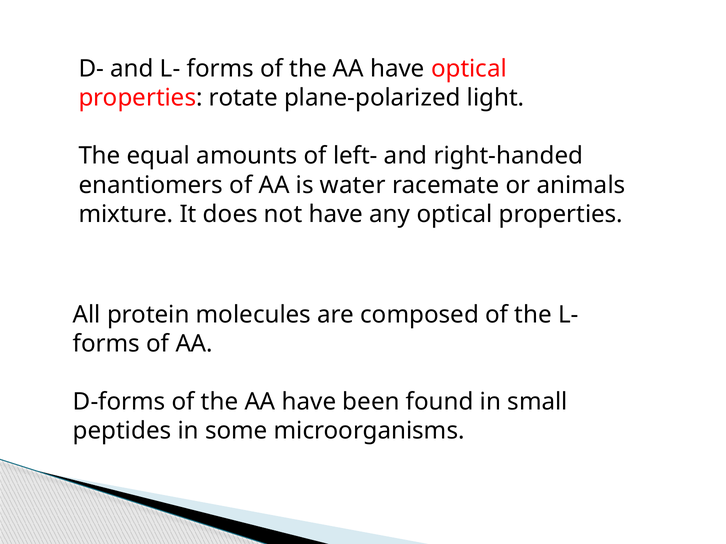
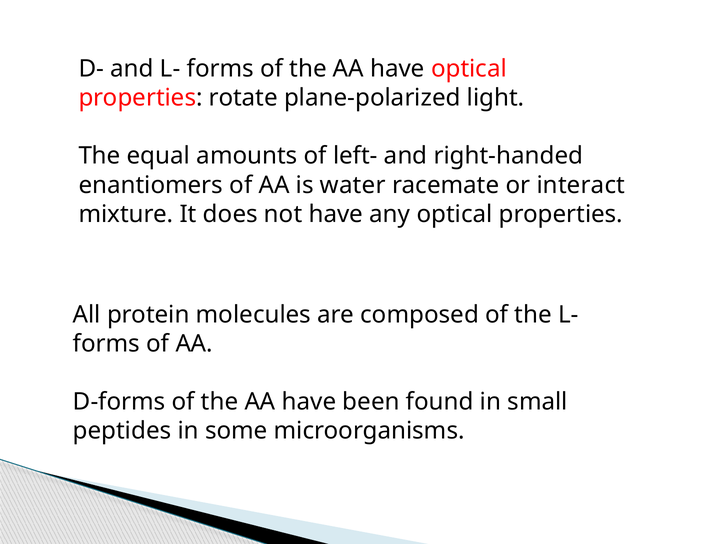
animals: animals -> interact (581, 185)
